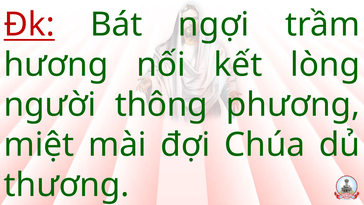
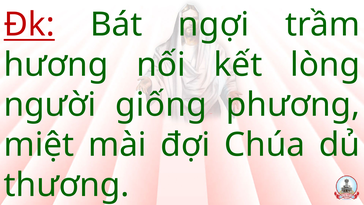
thông: thông -> giống (161, 105)
